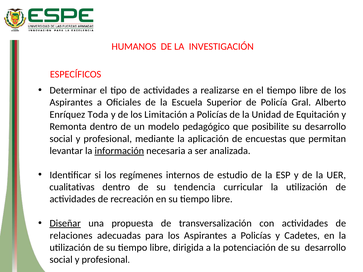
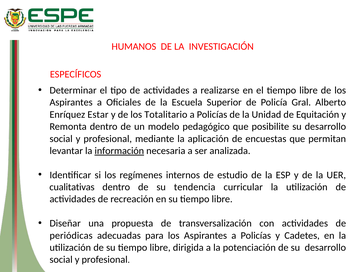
Toda: Toda -> Estar (98, 115)
Limitación: Limitación -> Totalitario (166, 115)
Diseñar underline: present -> none (65, 224)
relaciones: relaciones -> periódicas (71, 236)
